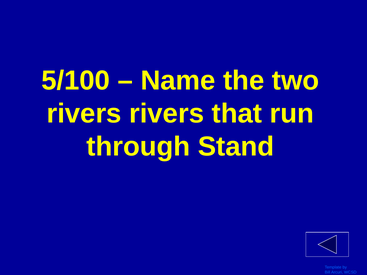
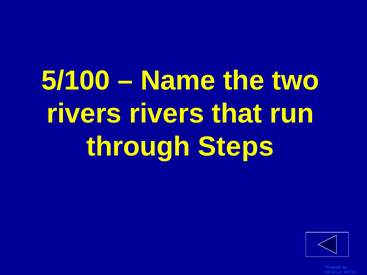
Stand: Stand -> Steps (236, 147)
